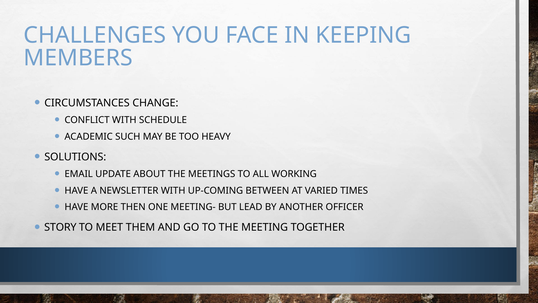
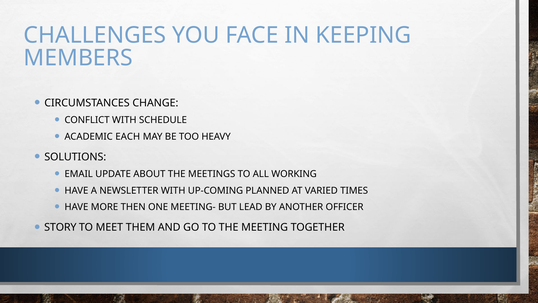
SUCH: SUCH -> EACH (128, 136)
BETWEEN: BETWEEN -> PLANNED (267, 190)
